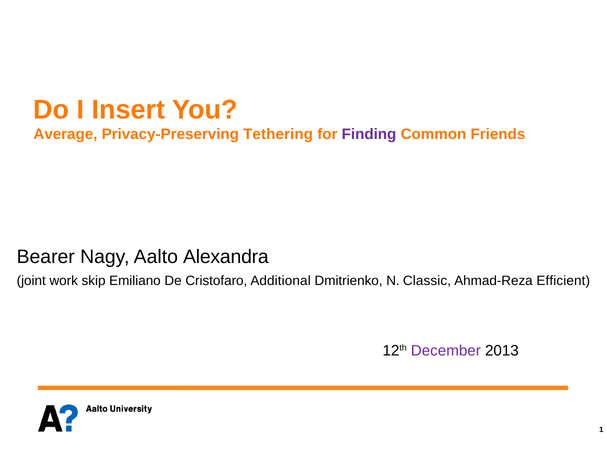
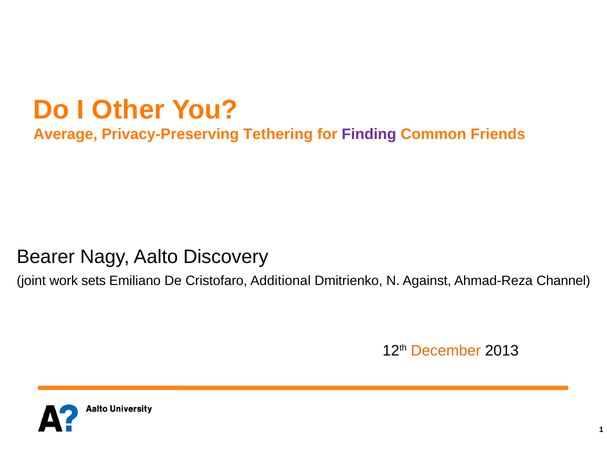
Insert: Insert -> Other (128, 110)
Alexandra: Alexandra -> Discovery (226, 257)
skip: skip -> sets (94, 281)
Classic: Classic -> Against (427, 281)
Efficient: Efficient -> Channel (563, 281)
December colour: purple -> orange (446, 351)
